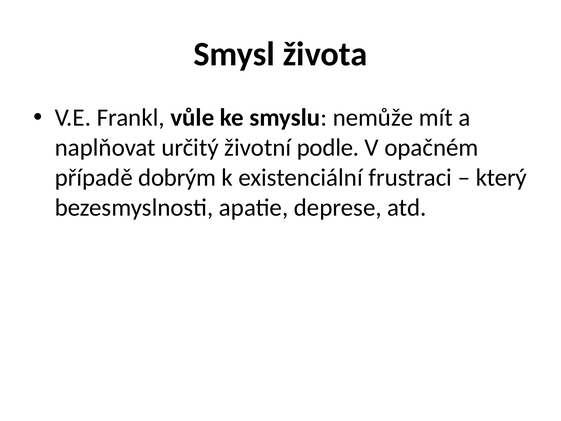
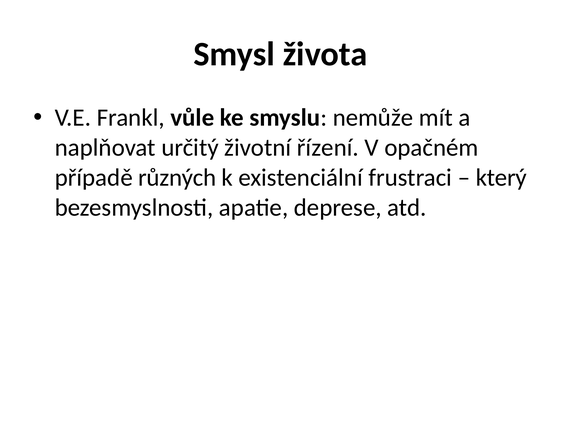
podle: podle -> řízení (328, 148)
dobrým: dobrým -> různých (177, 178)
